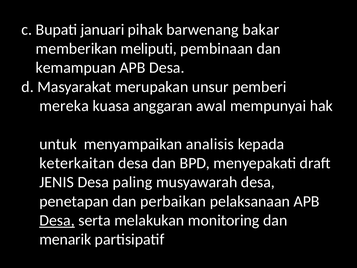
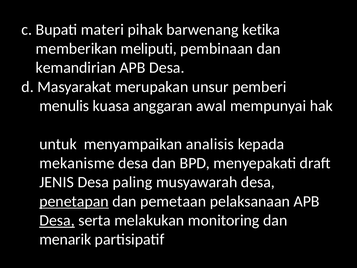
januari: januari -> materi (102, 30)
bakar: bakar -> ketika (261, 30)
kemampuan: kemampuan -> kemandirian (76, 68)
mereka: mereka -> menulis (64, 106)
keterkaitan: keterkaitan -> mekanisme (77, 163)
penetapan underline: none -> present (74, 201)
perbaikan: perbaikan -> pemetaan (173, 201)
